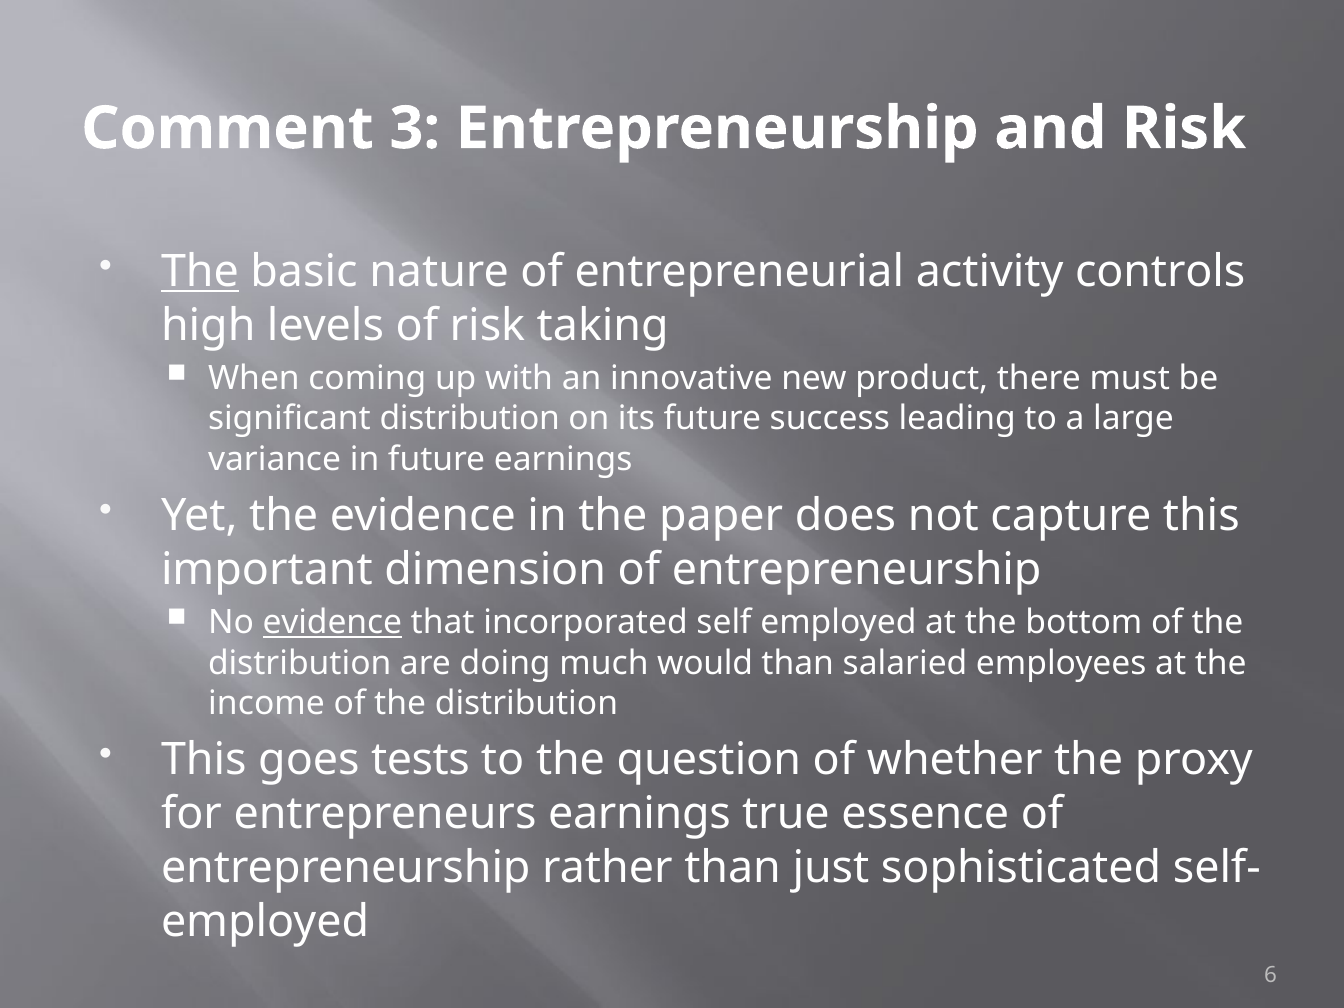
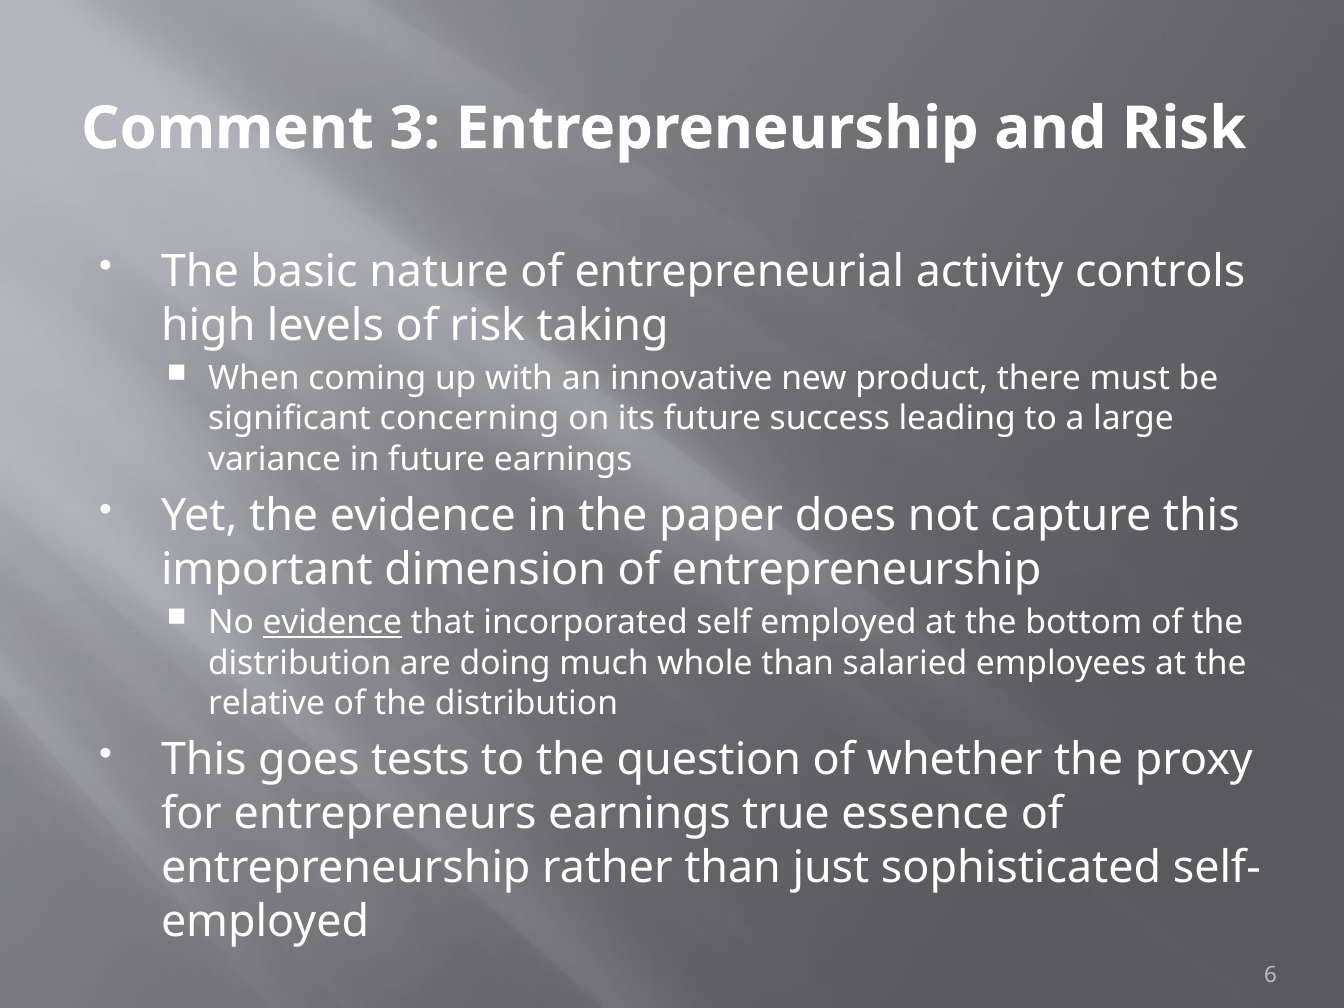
The underline: present -> none (200, 272)
significant distribution: distribution -> concerning (469, 419)
would: would -> whole (705, 663)
income: income -> relative (267, 703)
